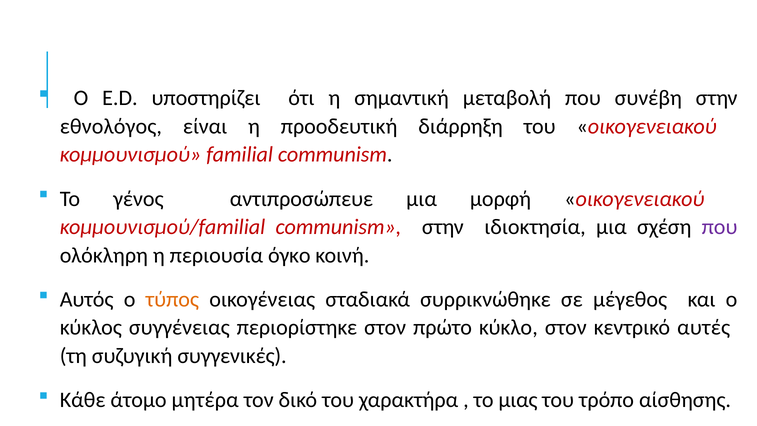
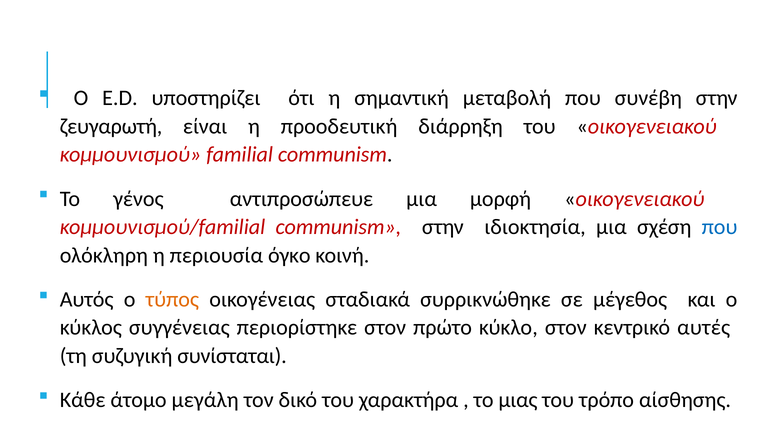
εθνολόγος: εθνολόγος -> ζευγαρωτή (111, 126)
που colour: purple -> blue (720, 227)
συγγενικές: συγγενικές -> συνίσταται (232, 356)
μητέρα: μητέρα -> μεγάλη (205, 400)
